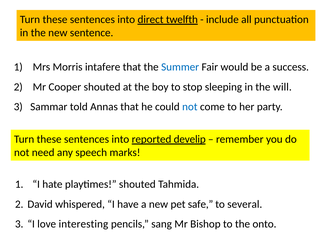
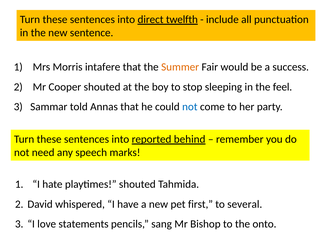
Summer colour: blue -> orange (180, 67)
will: will -> feel (282, 87)
develip: develip -> behind (190, 139)
safe: safe -> first (200, 204)
interesting: interesting -> statements (84, 224)
